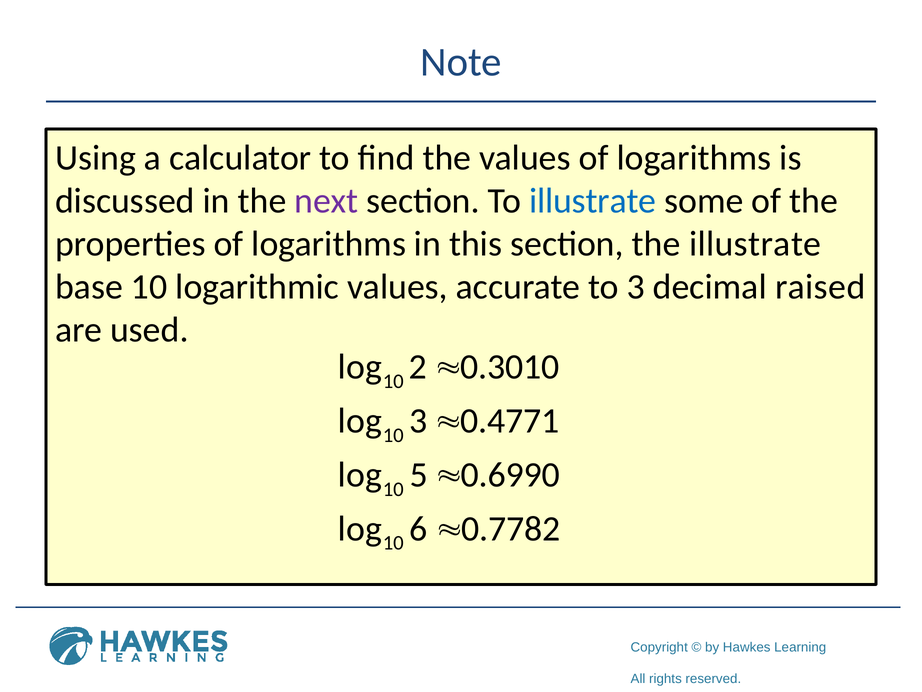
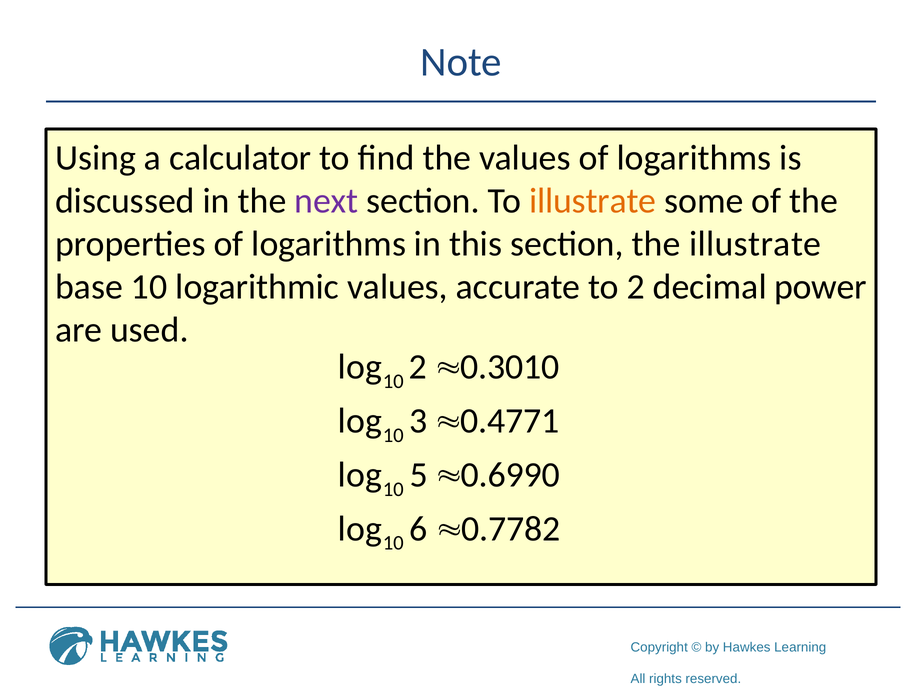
illustrate colour: blue -> orange (593, 201)
to 3: 3 -> 2 (636, 287)
raised: raised -> power (821, 287)
